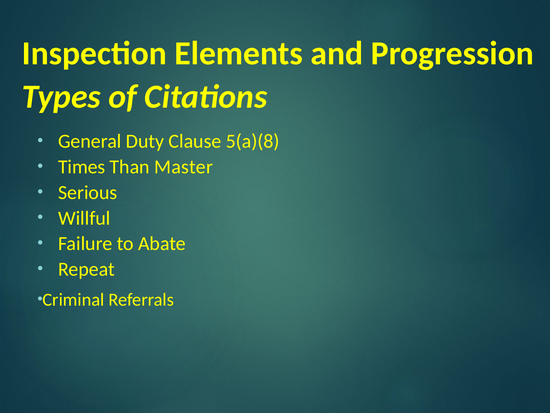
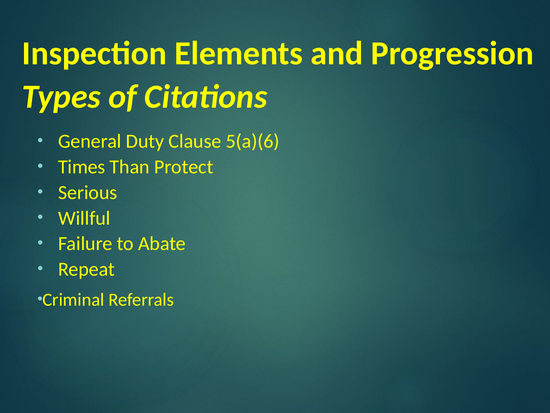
5(a)(8: 5(a)(8 -> 5(a)(6 (253, 141)
Master: Master -> Protect (184, 167)
